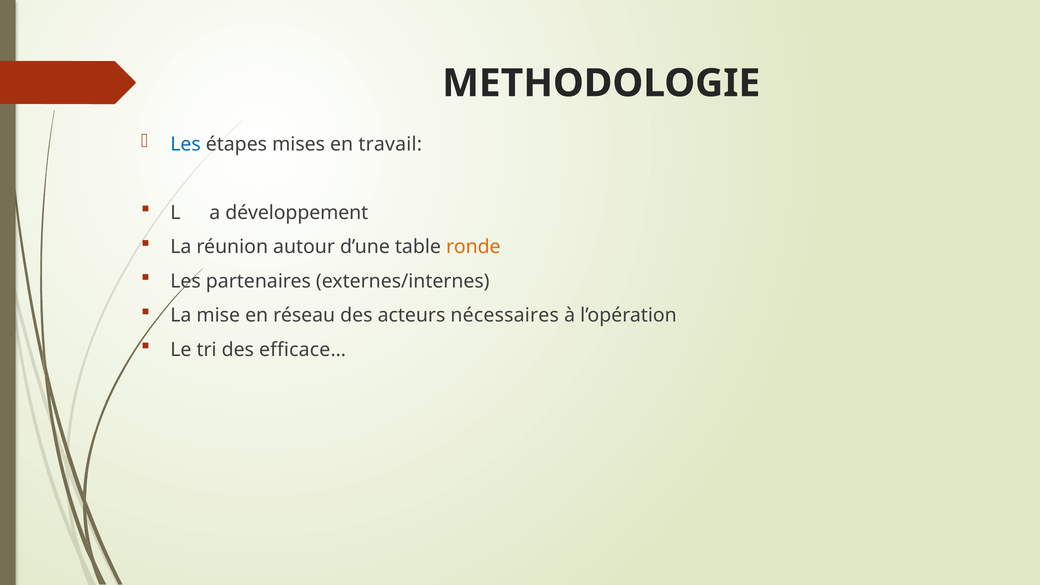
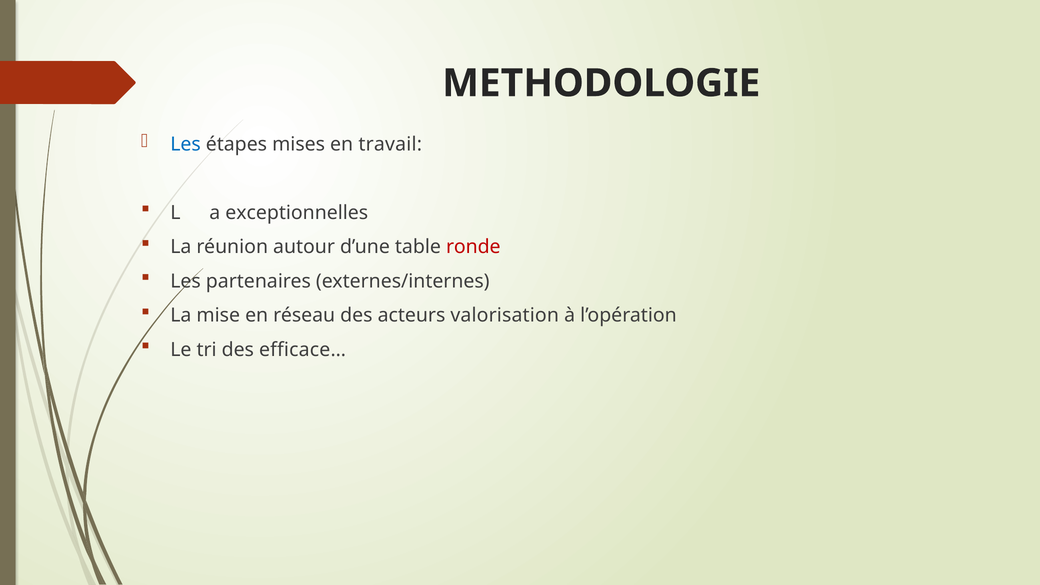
développement: développement -> exceptionnelles (297, 213)
ronde colour: orange -> red (473, 247)
nécessaires: nécessaires -> valorisation (505, 315)
